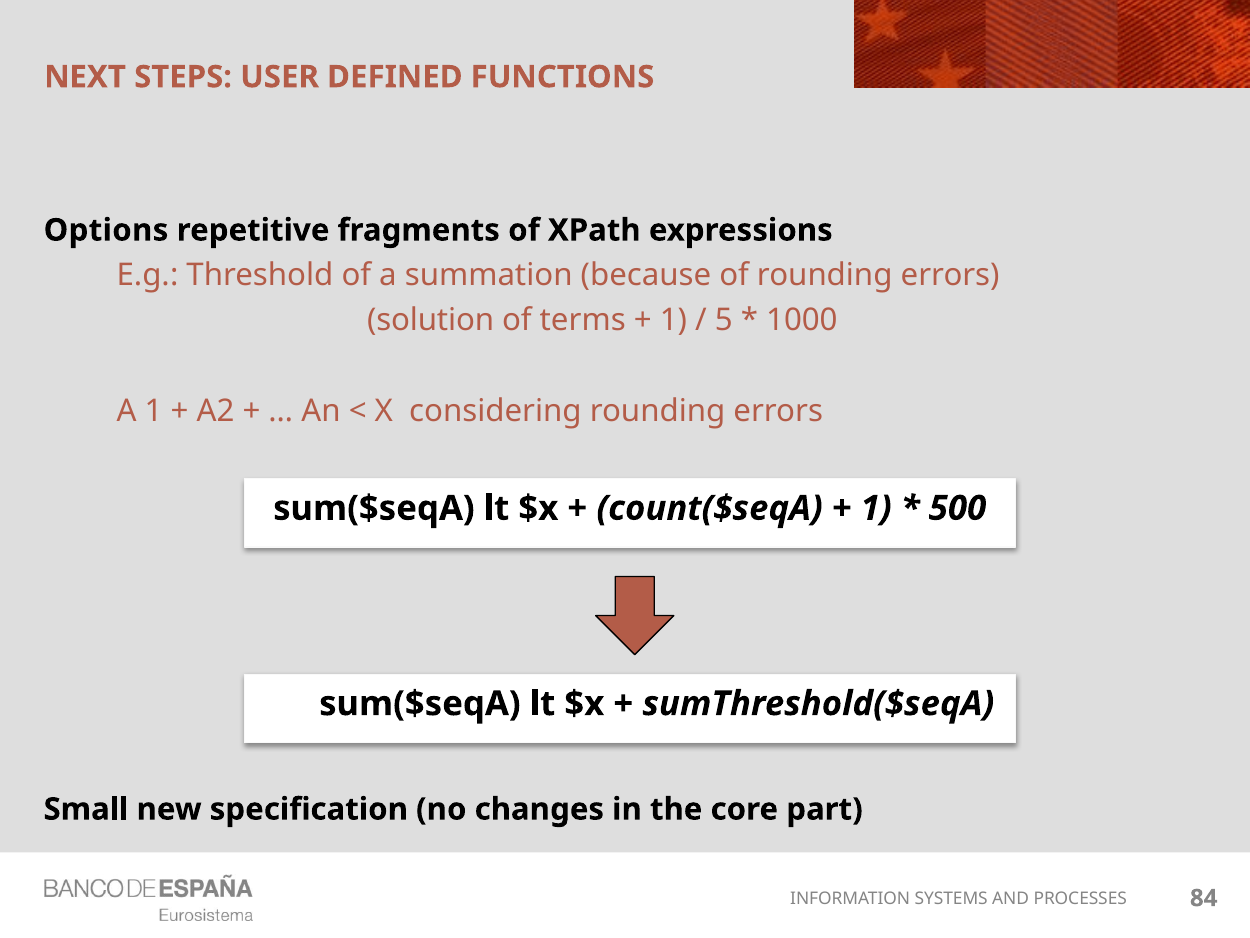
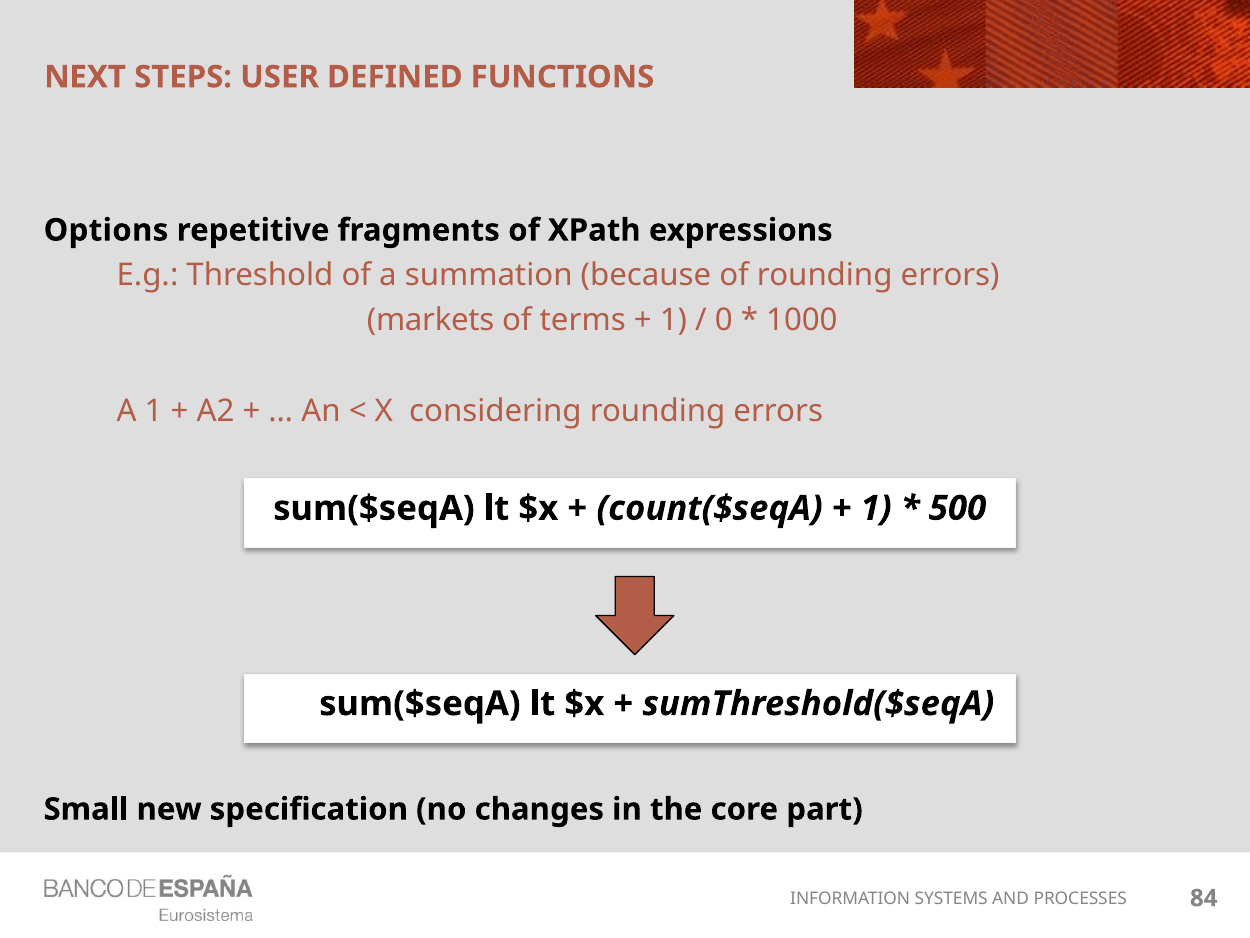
solution: solution -> markets (431, 320)
5: 5 -> 0 (724, 320)
